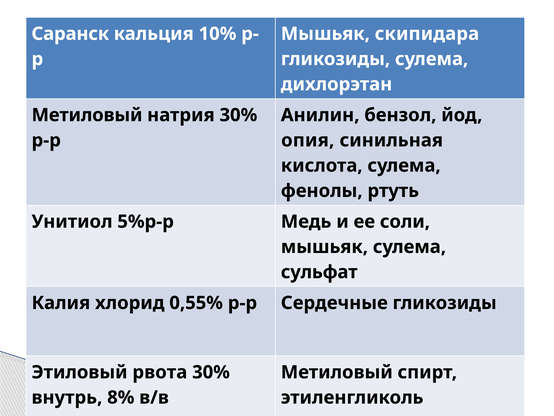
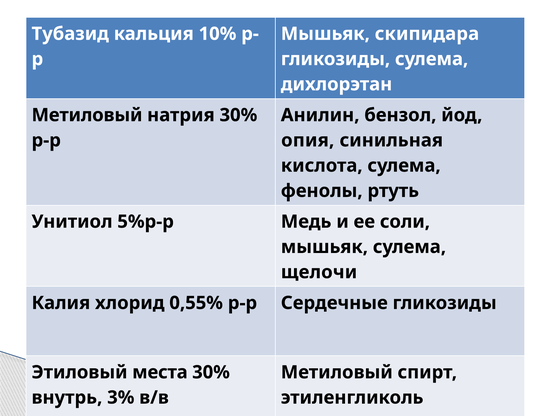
Саранск: Саранск -> Тубазид (70, 34)
сульфат: сульфат -> щелочи (319, 272)
рвота: рвота -> места (160, 372)
8%: 8% -> 3% (121, 397)
